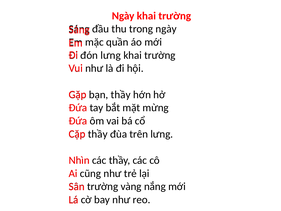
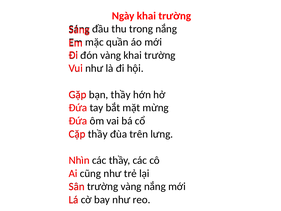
trong ngày: ngày -> nắng (166, 29)
đón lưng: lưng -> vàng (111, 55)
